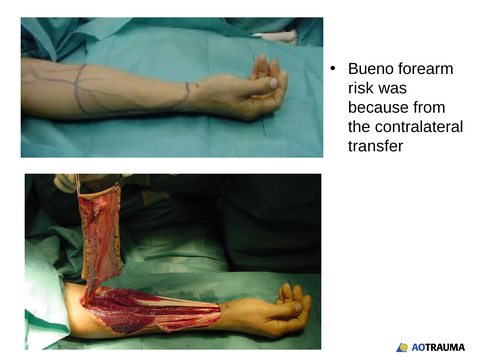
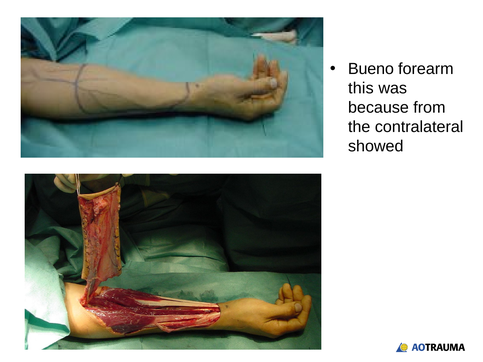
risk: risk -> this (361, 88)
transfer: transfer -> showed (376, 146)
